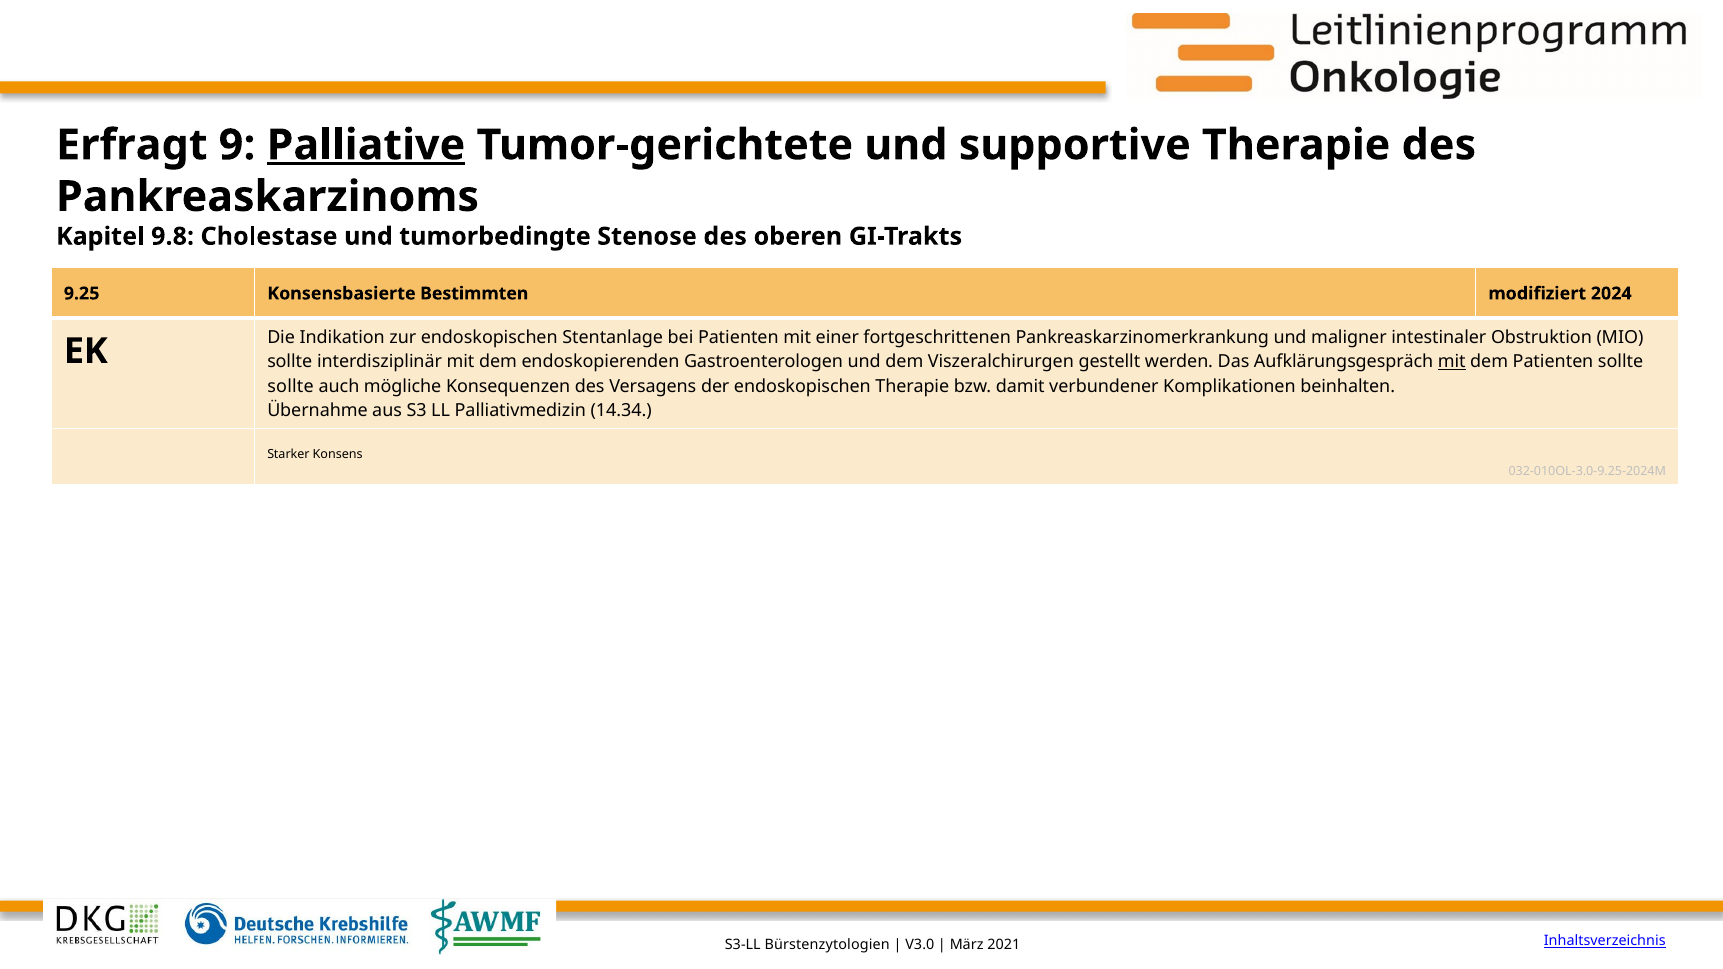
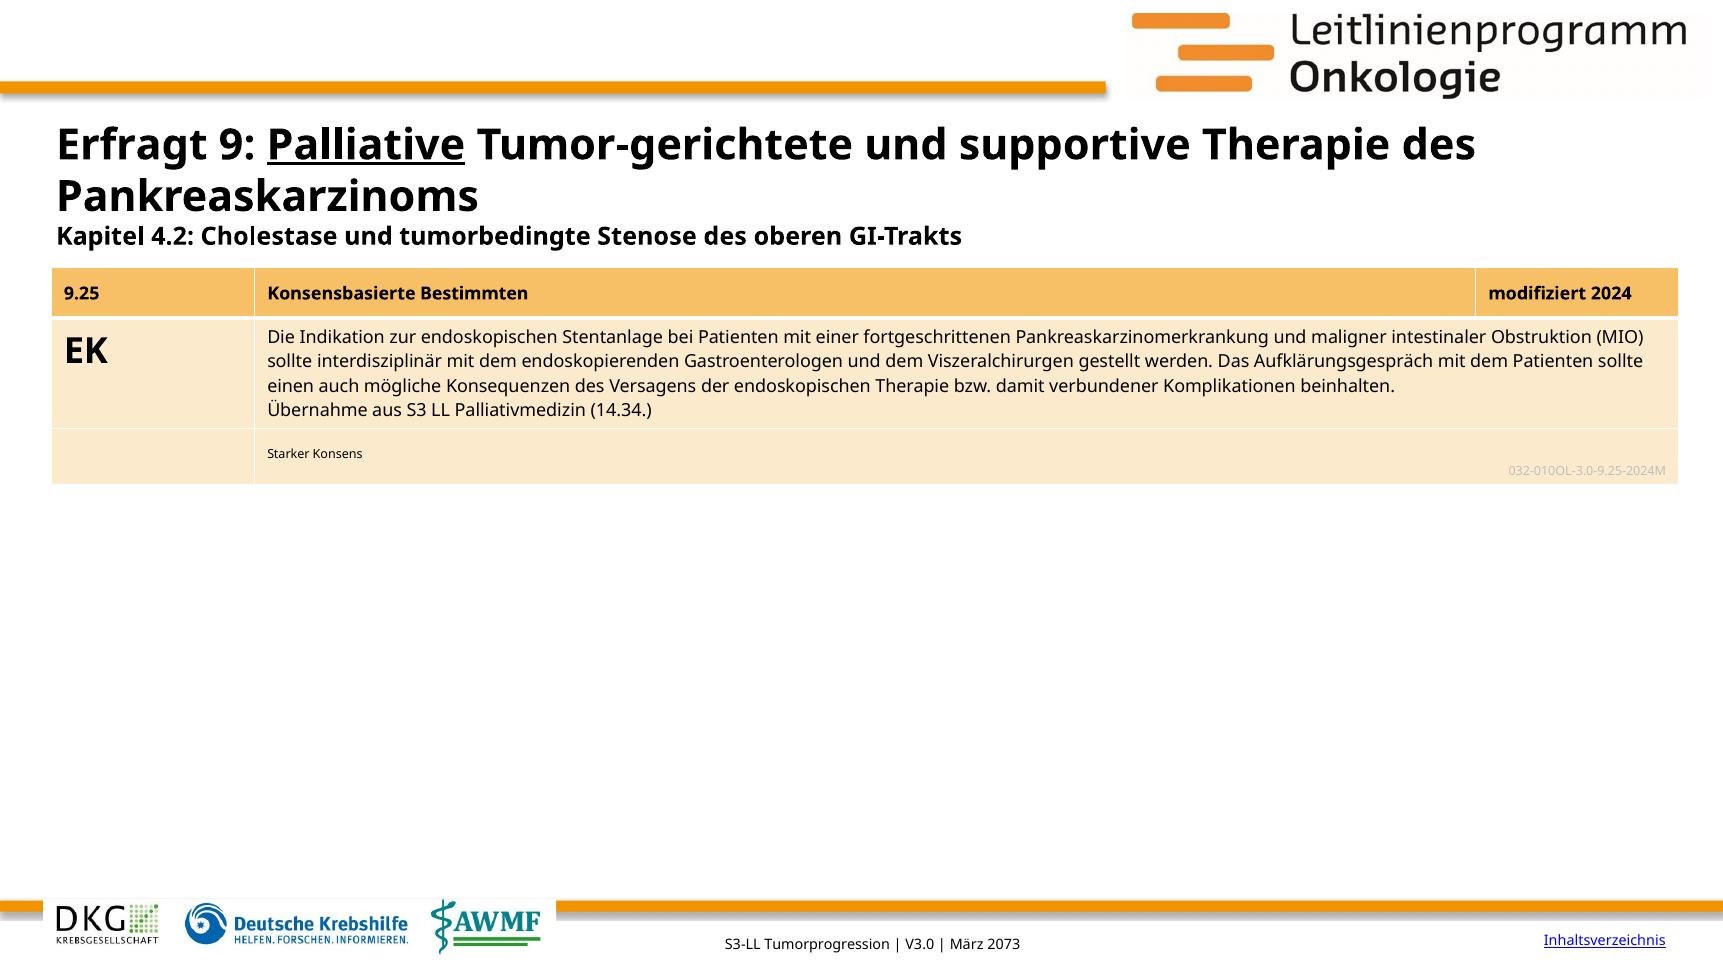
9.8: 9.8 -> 4.2 (173, 236)
mit underline: present -> none (1452, 362)
sollte: sollte -> einen (291, 386)
Bürstenzytologien: Bürstenzytologien -> Tumorprogression (827, 945)
2021: 2021 -> 2073 (1004, 945)
